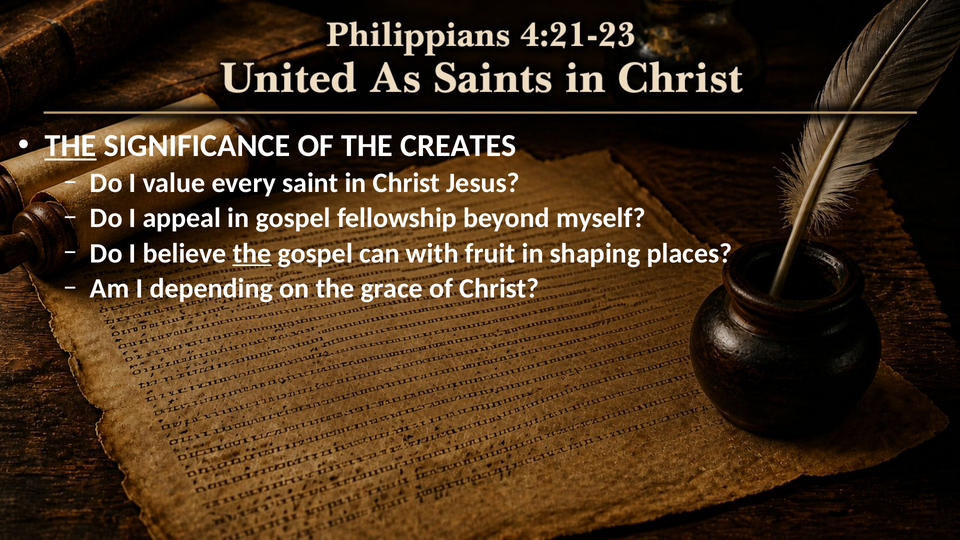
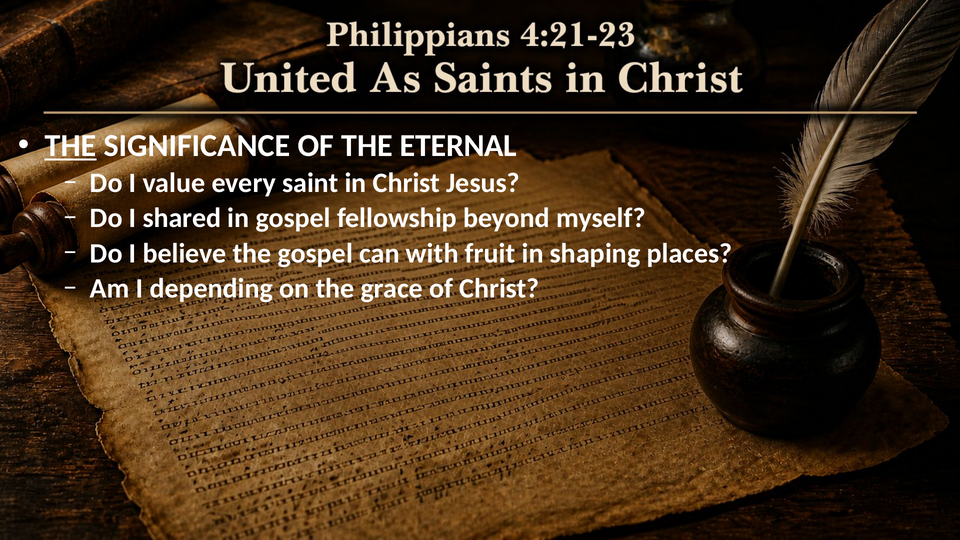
CREATES: CREATES -> ETERNAL (458, 146)
appeal: appeal -> shared (182, 218)
the underline: present -> none (252, 253)
